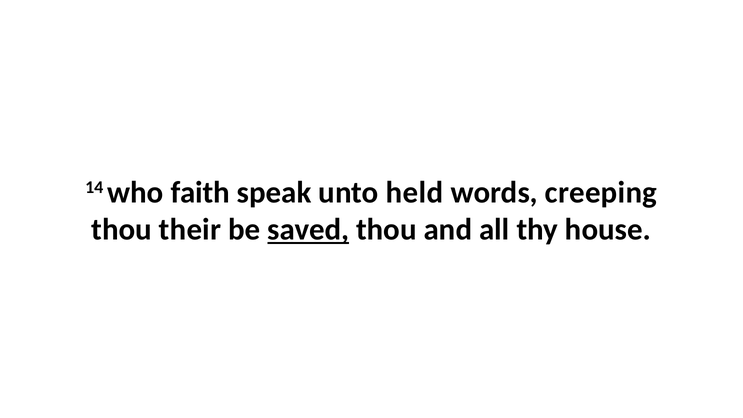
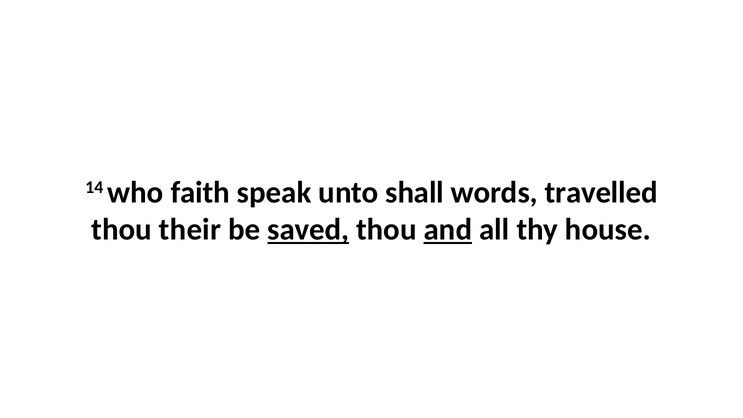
held: held -> shall (415, 193)
creeping: creeping -> travelled (601, 193)
and underline: none -> present (448, 230)
